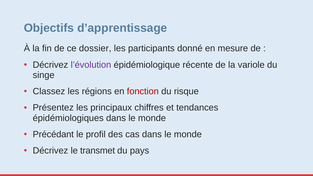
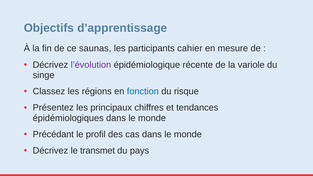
dossier: dossier -> saunas (95, 49)
donné: donné -> cahier (190, 49)
fonction colour: red -> blue (143, 91)
